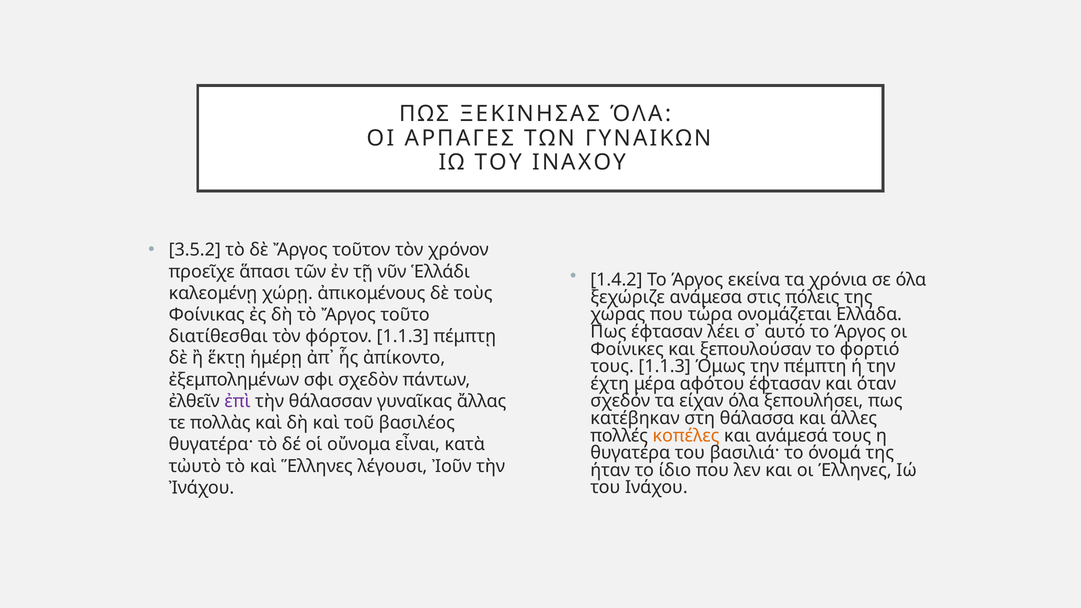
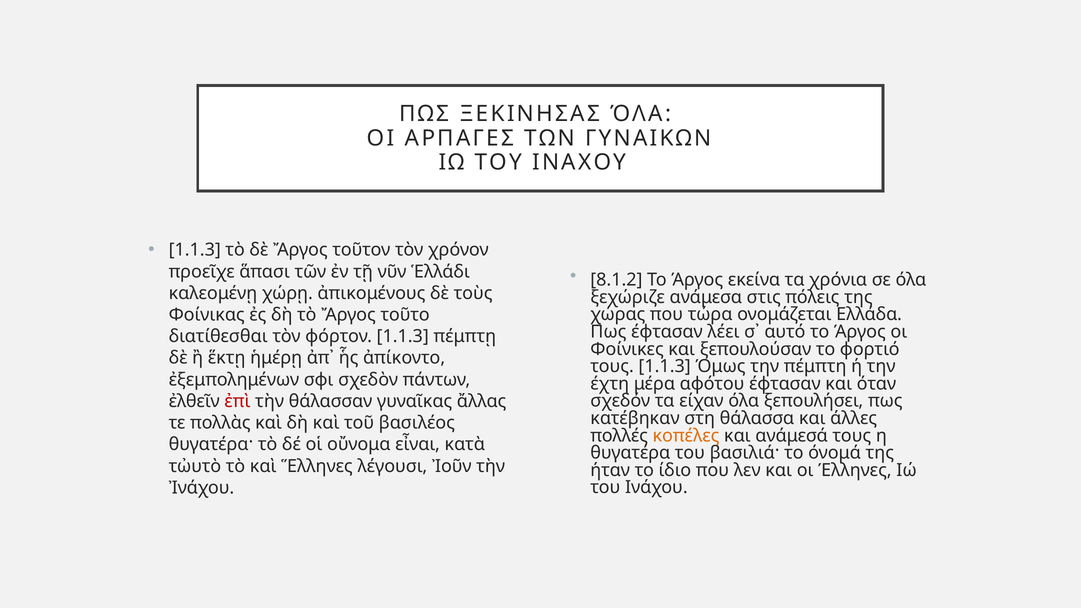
3.5.2: 3.5.2 -> 1.1.3 (195, 250)
1.4.2: 1.4.2 -> 8.1.2 (616, 280)
ἐπὶ colour: purple -> red (237, 401)
